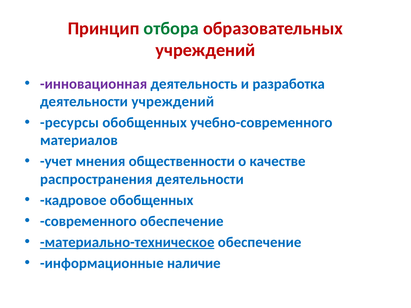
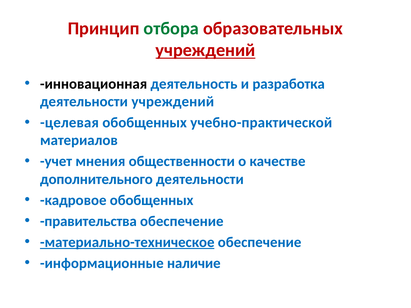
учреждений underline: none -> present (205, 50)
инновационная colour: purple -> black (94, 84)
ресурсы: ресурсы -> целевая (69, 123)
учебно-современного: учебно-современного -> учебно-практической (261, 123)
распространения: распространения -> дополнительного (96, 179)
современного: современного -> правительства (88, 221)
